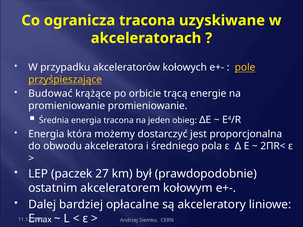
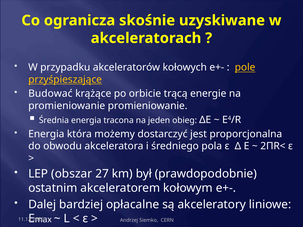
ogranicza tracona: tracona -> skośnie (147, 20)
paczek: paczek -> obszar (72, 174)
